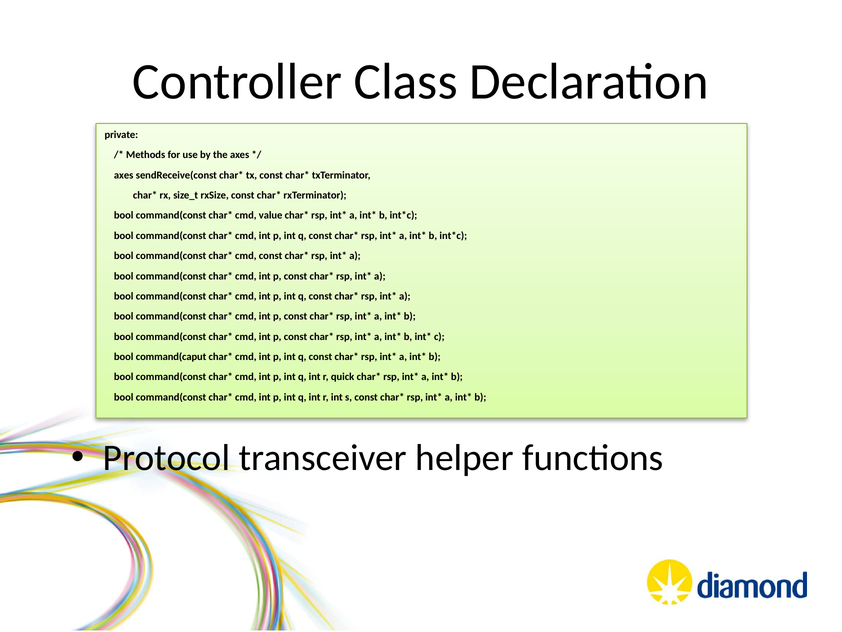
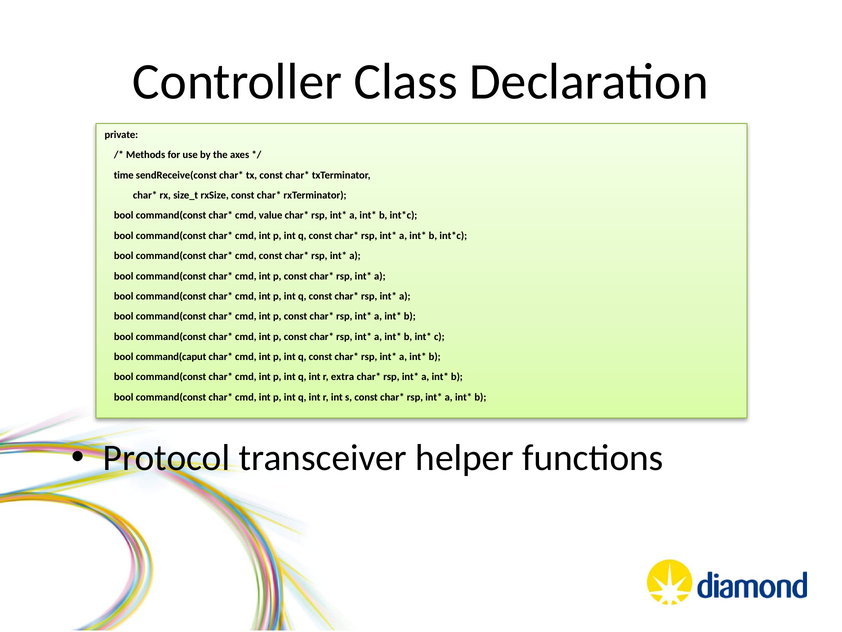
axes: axes -> time (124, 175)
quick: quick -> extra (343, 377)
